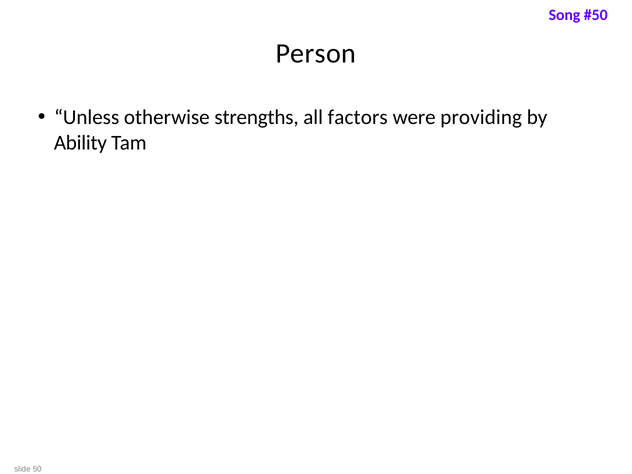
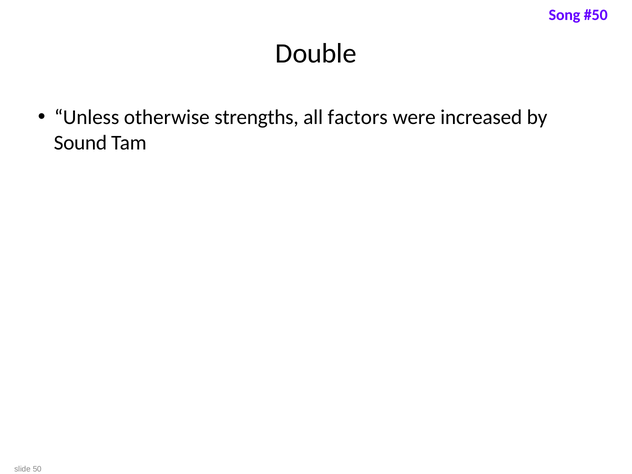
Person: Person -> Double (316, 54)
providing: providing -> increased (481, 117)
Ability: Ability -> Sound (80, 143)
